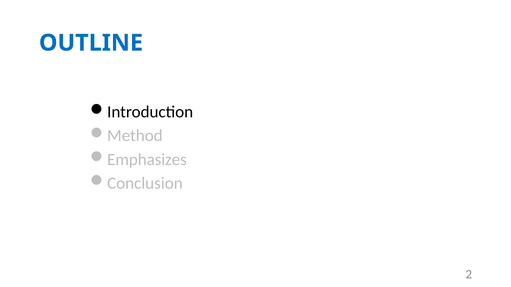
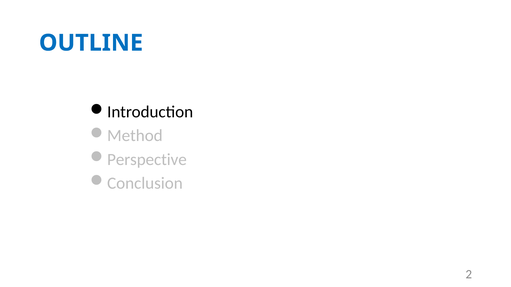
Emphasizes: Emphasizes -> Perspective (147, 160)
